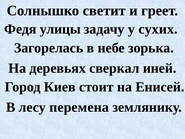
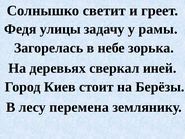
сухих: сухих -> рамы (158, 29)
Енисей: Енисей -> Берёзы (160, 87)
